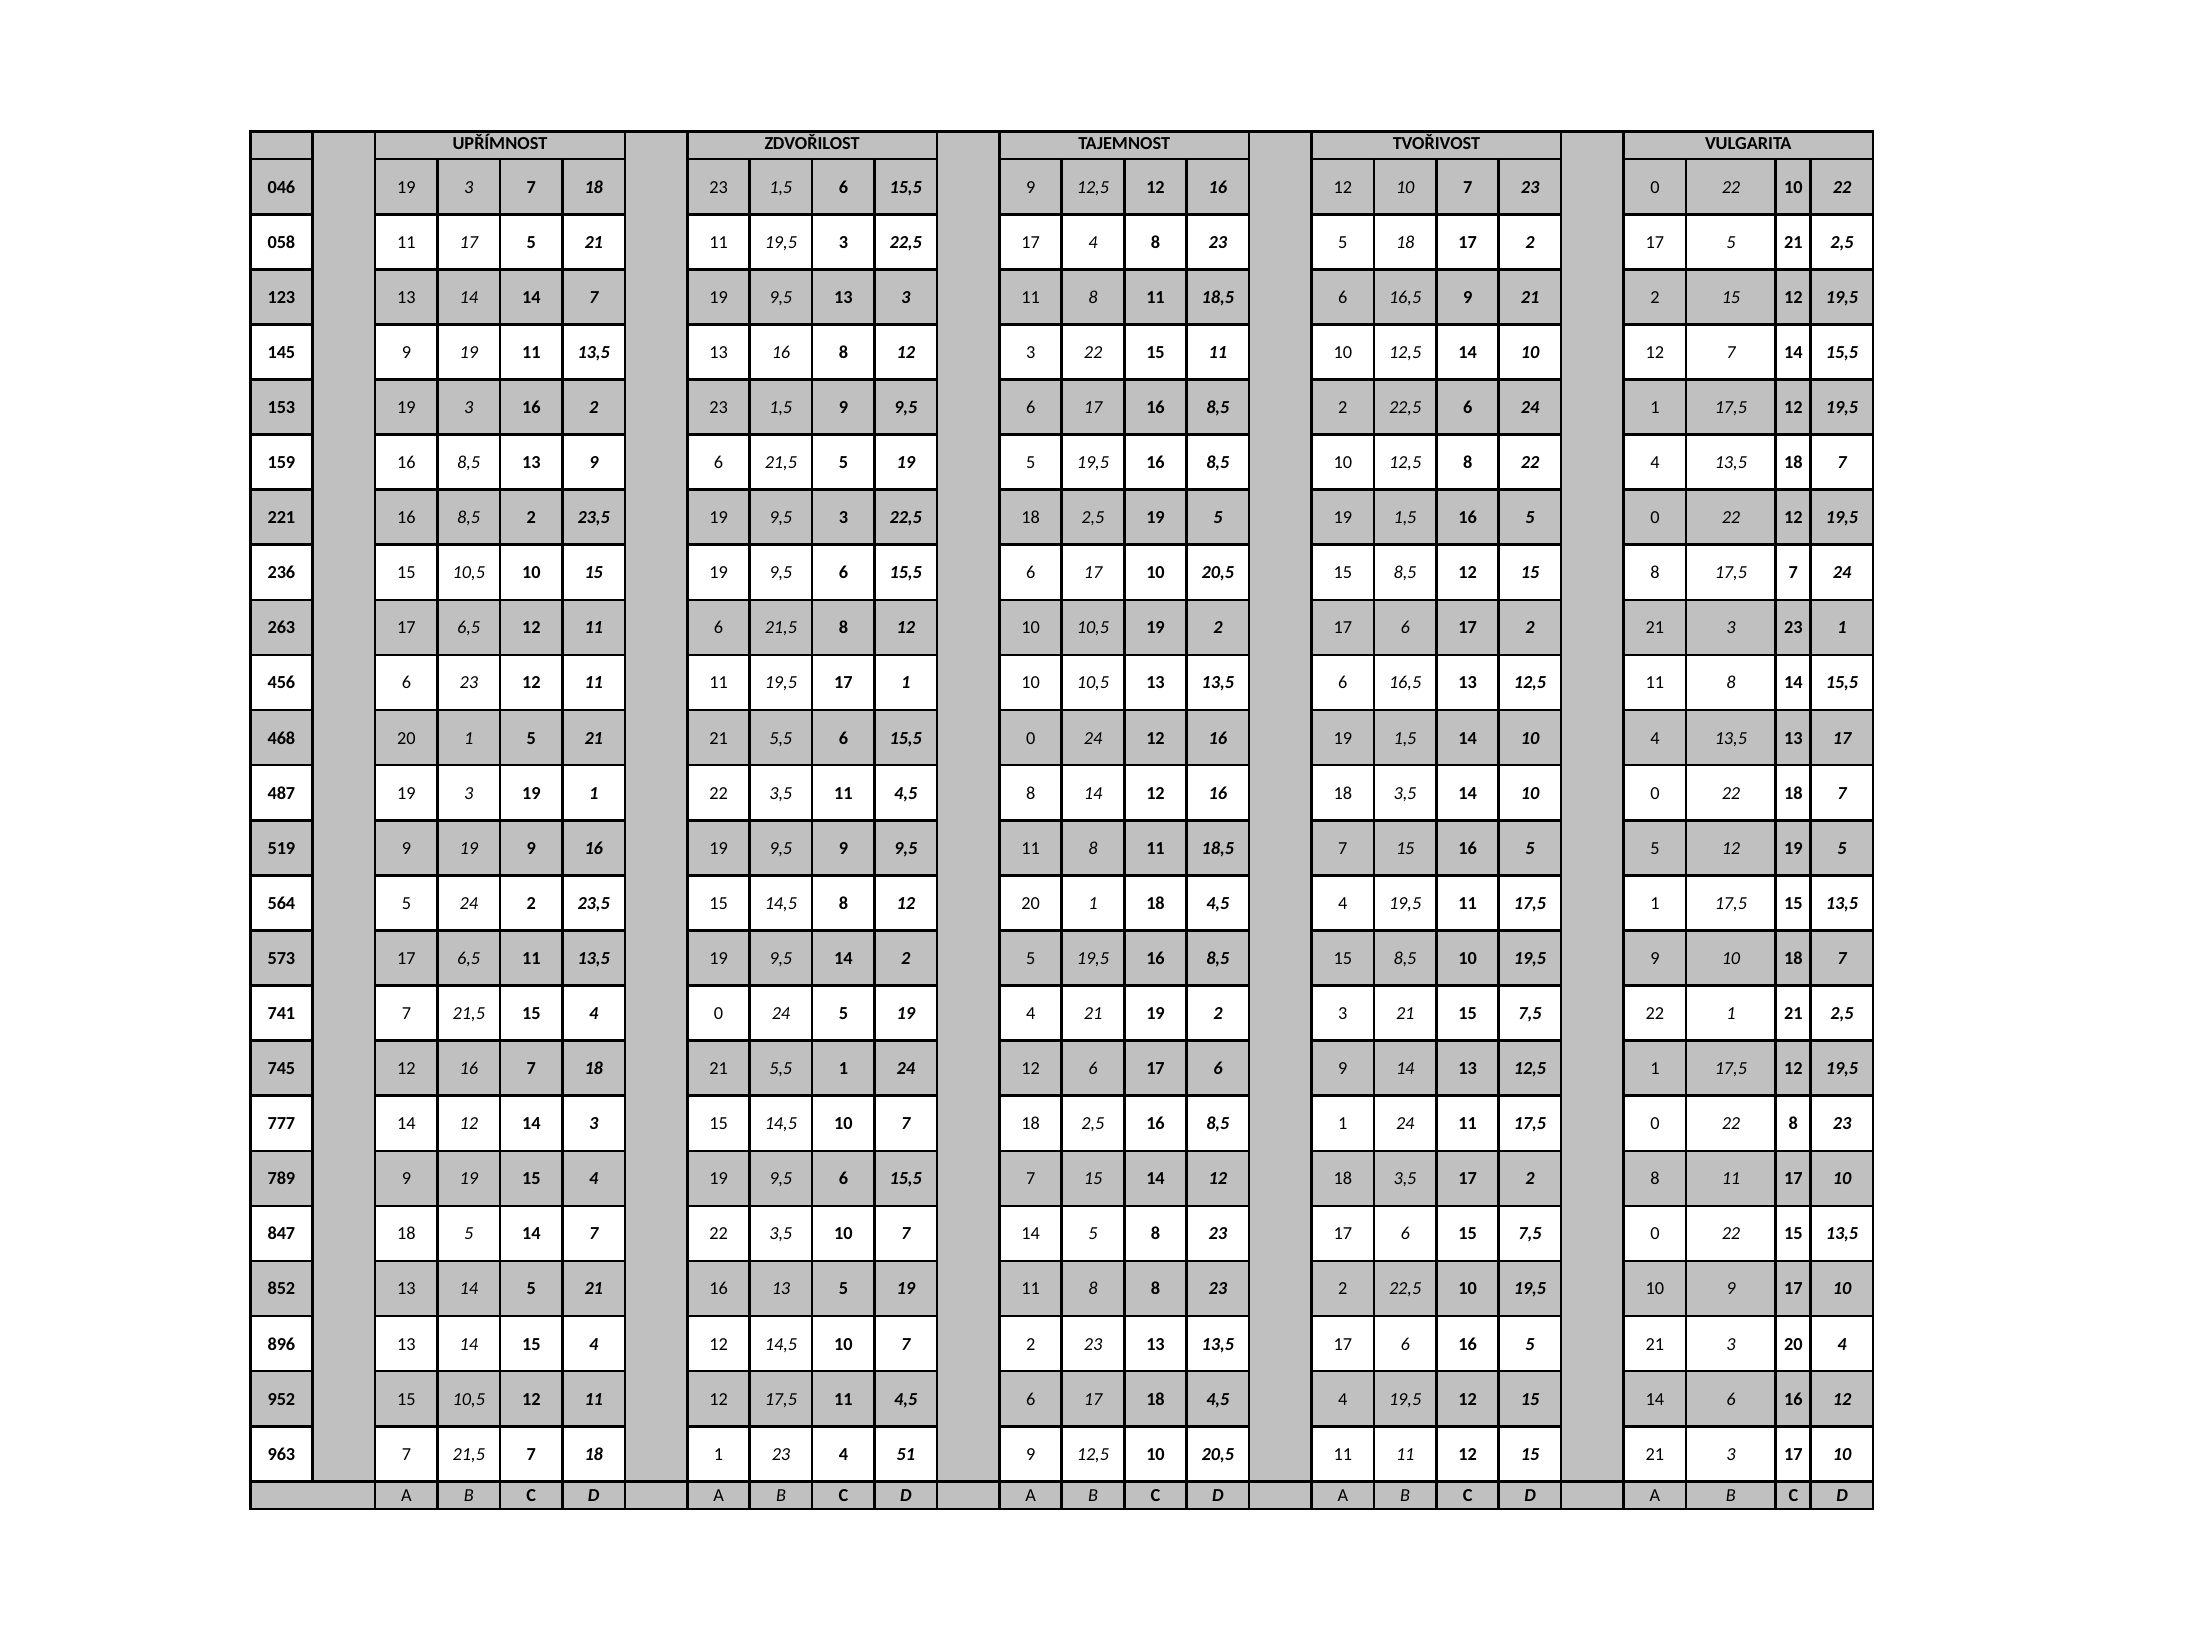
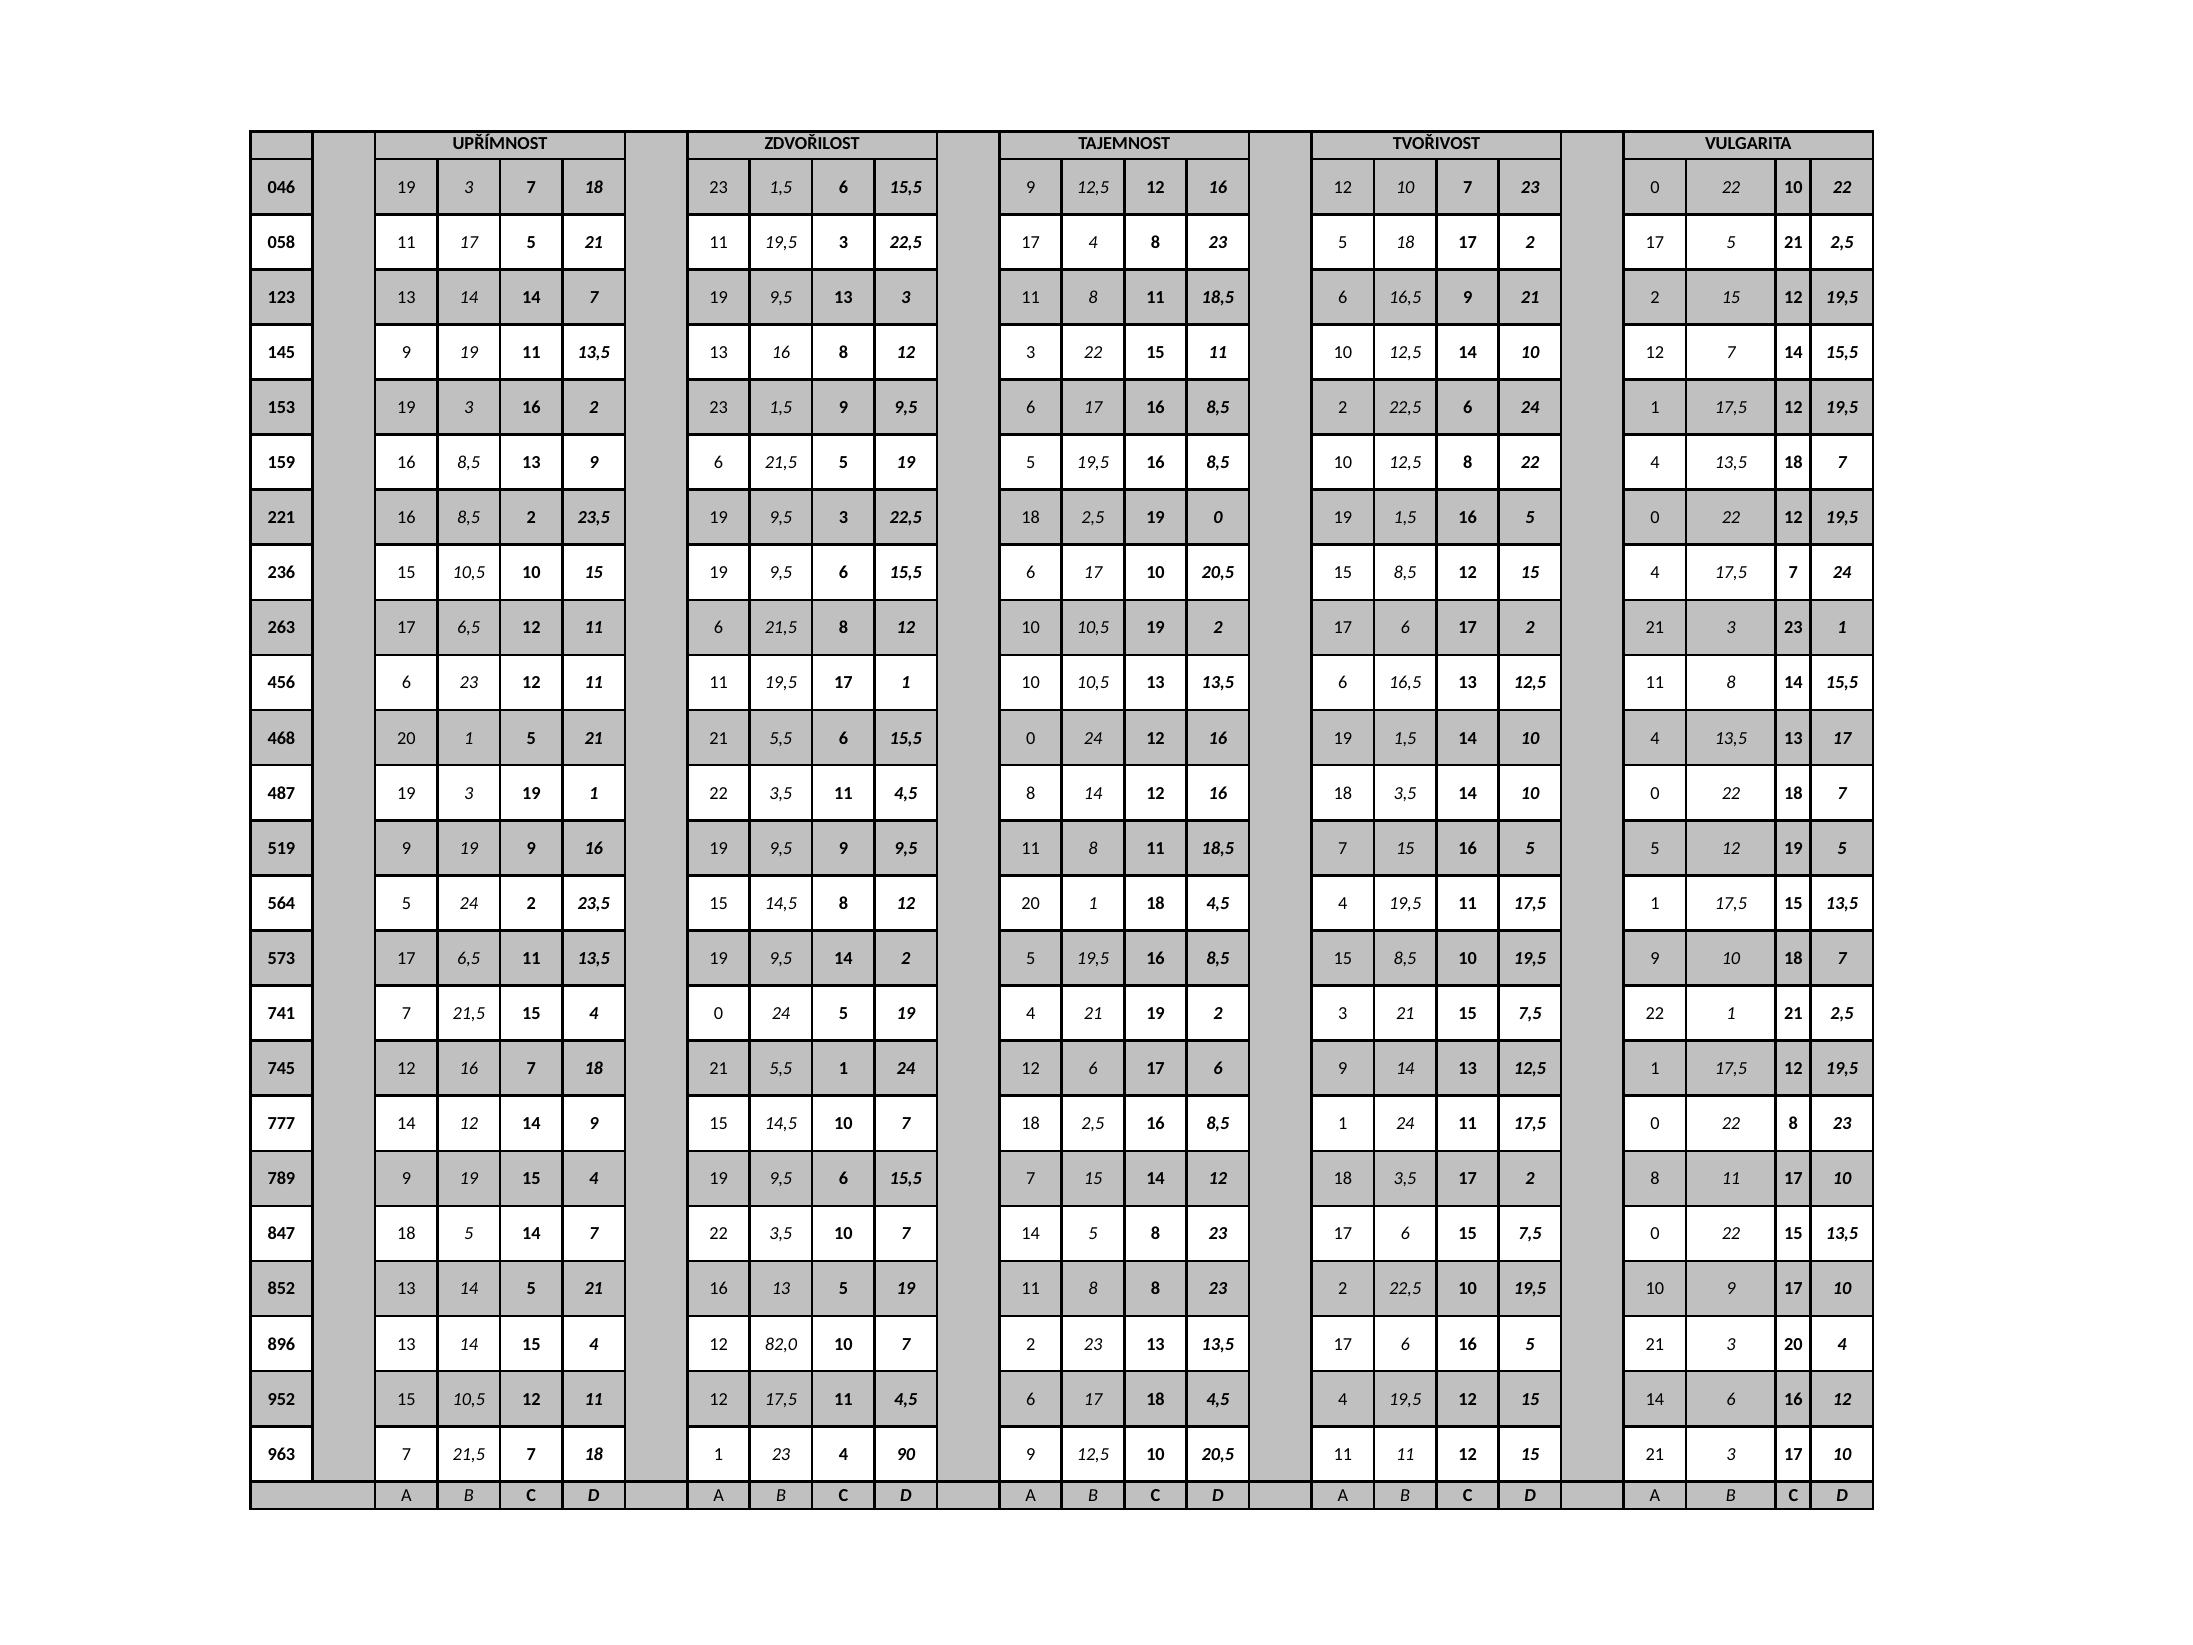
2,5 19 5: 5 -> 0 (1218, 518)
12 15 8: 8 -> 4 (1655, 573)
14 3: 3 -> 9 (594, 1123)
12 14,5: 14,5 -> 82,0 (781, 1344)
51: 51 -> 90 (906, 1454)
